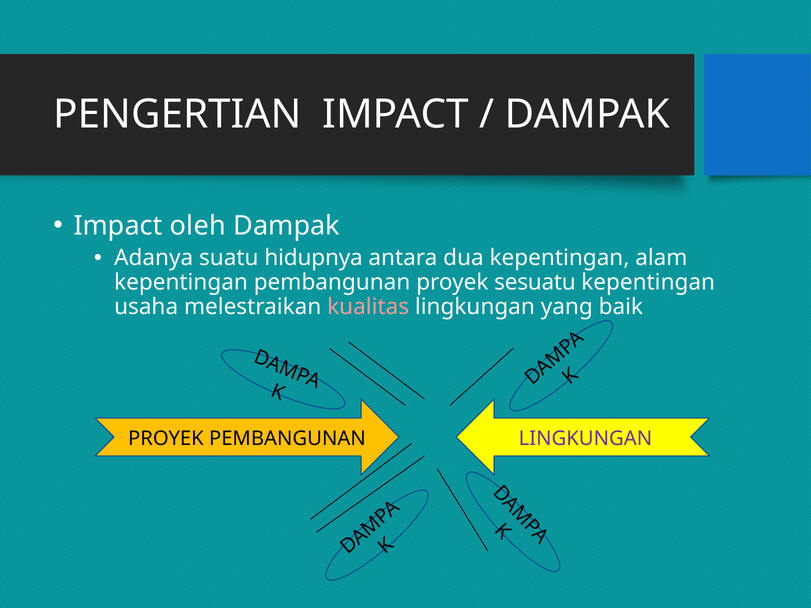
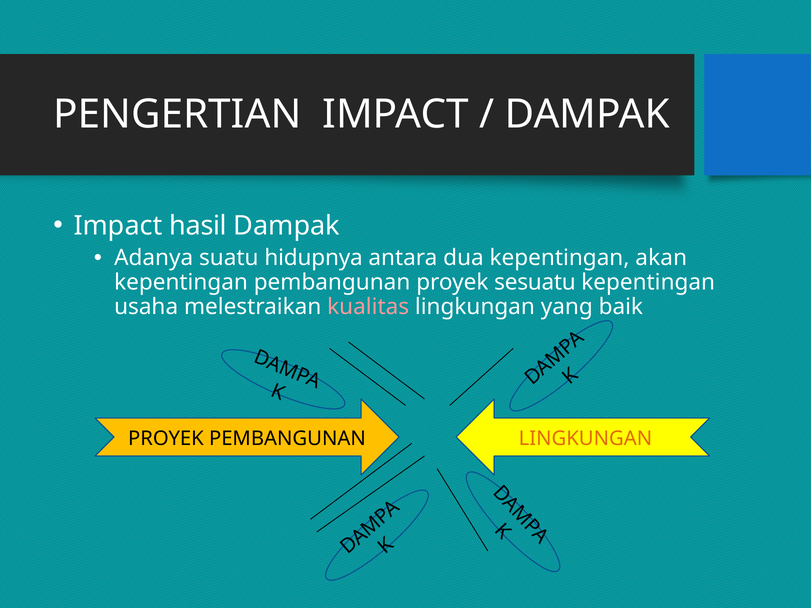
oleh: oleh -> hasil (198, 226)
alam: alam -> akan (661, 258)
LINGKUNGAN colour: purple -> orange (585, 439)
